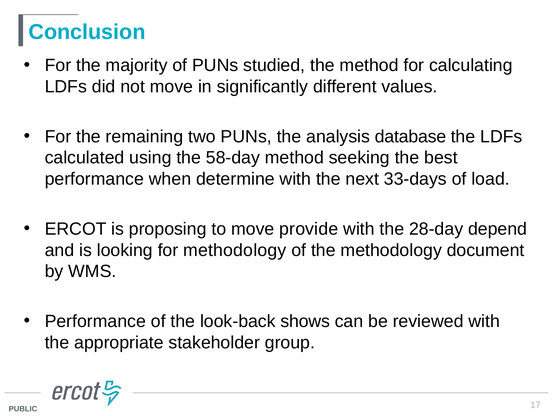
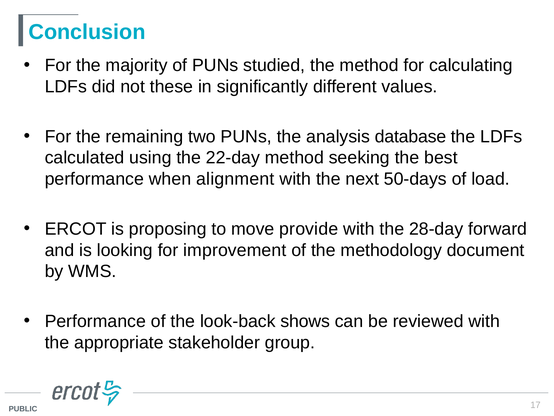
not move: move -> these (172, 87)
58-day: 58-day -> 22-day (233, 158)
determine: determine -> alignment (235, 179)
33-days: 33-days -> 50-days (415, 179)
depend: depend -> forward (498, 229)
for methodology: methodology -> improvement (235, 250)
